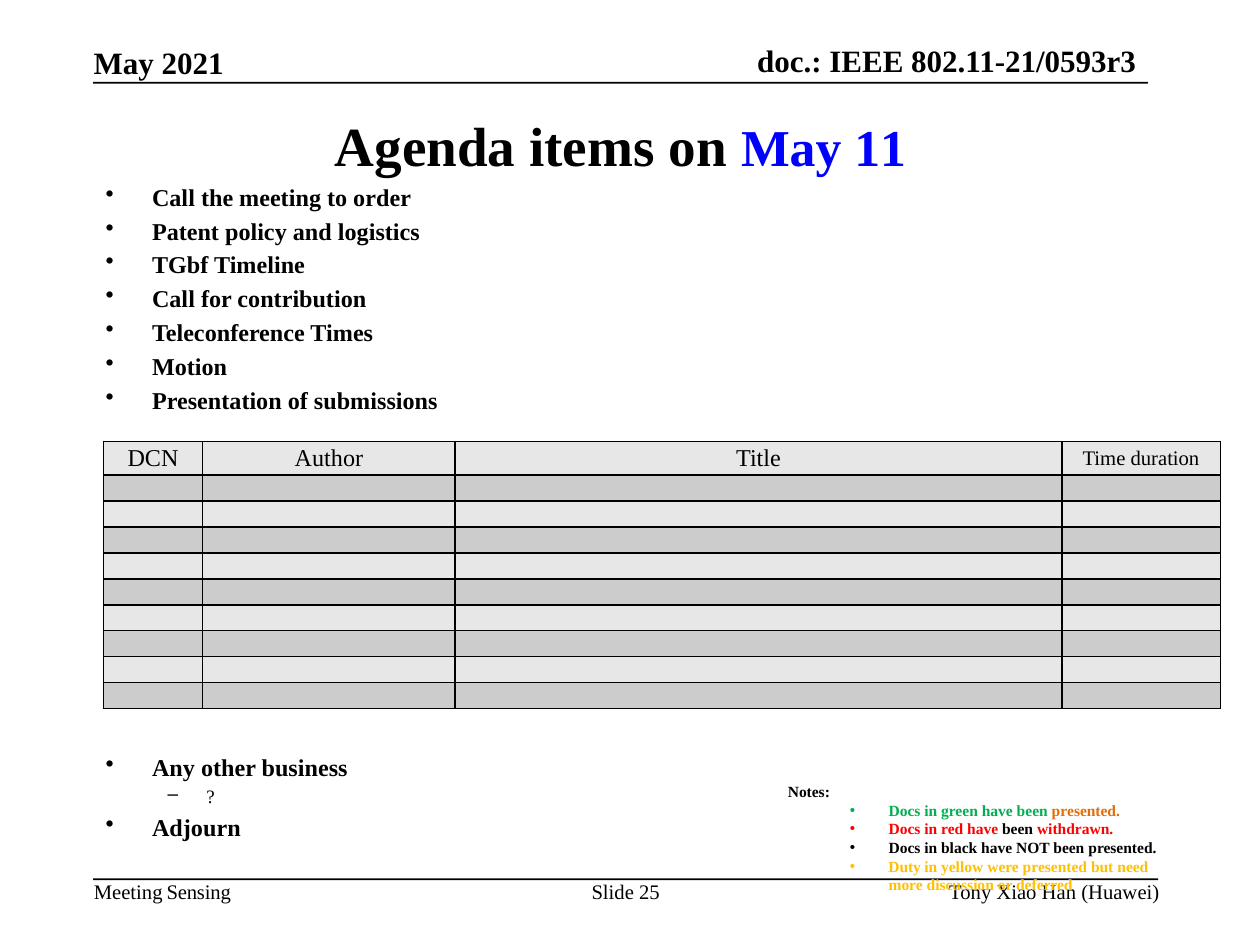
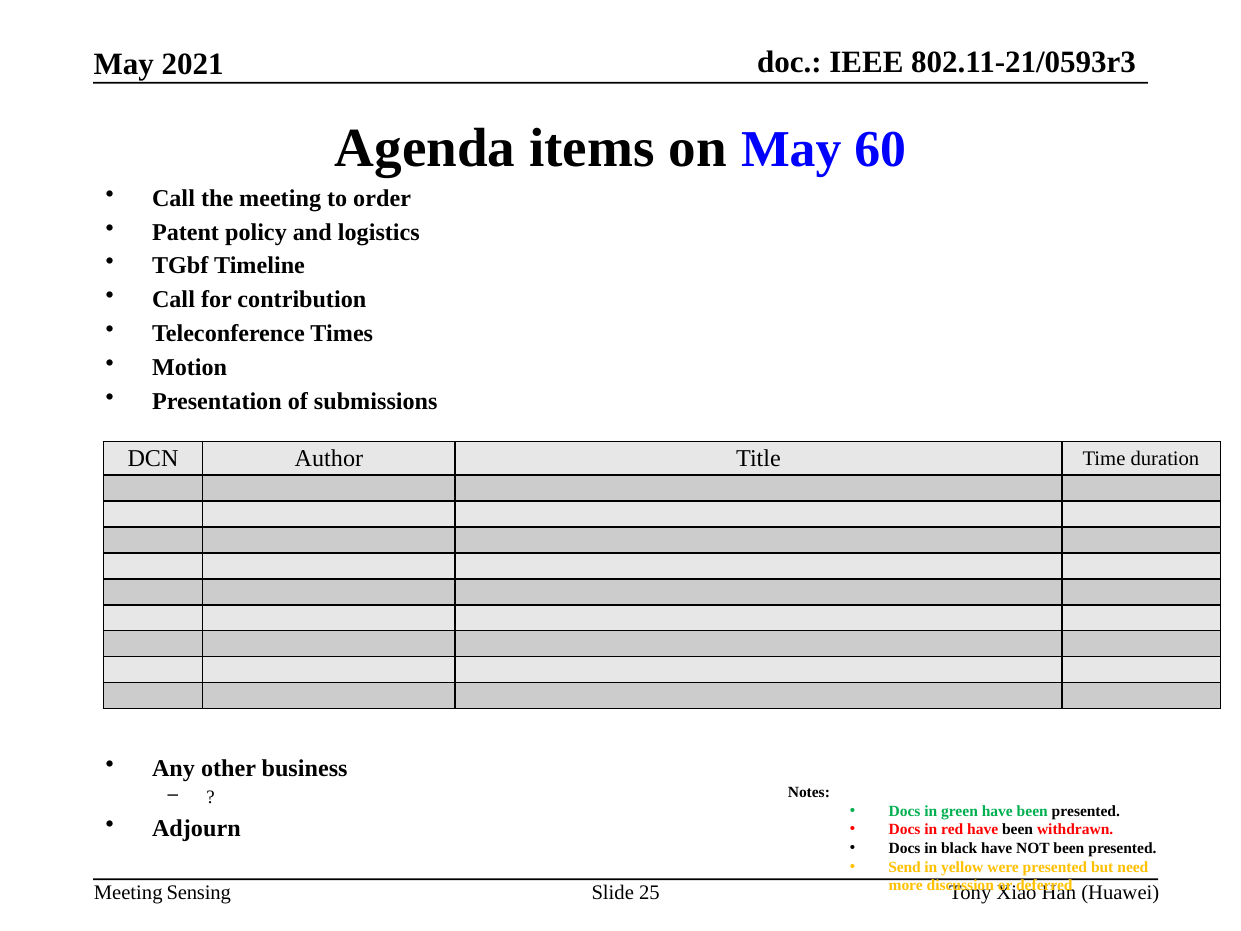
11: 11 -> 60 (880, 150)
presented colour: orange -> black (1086, 811)
Duty: Duty -> Send (905, 867)
